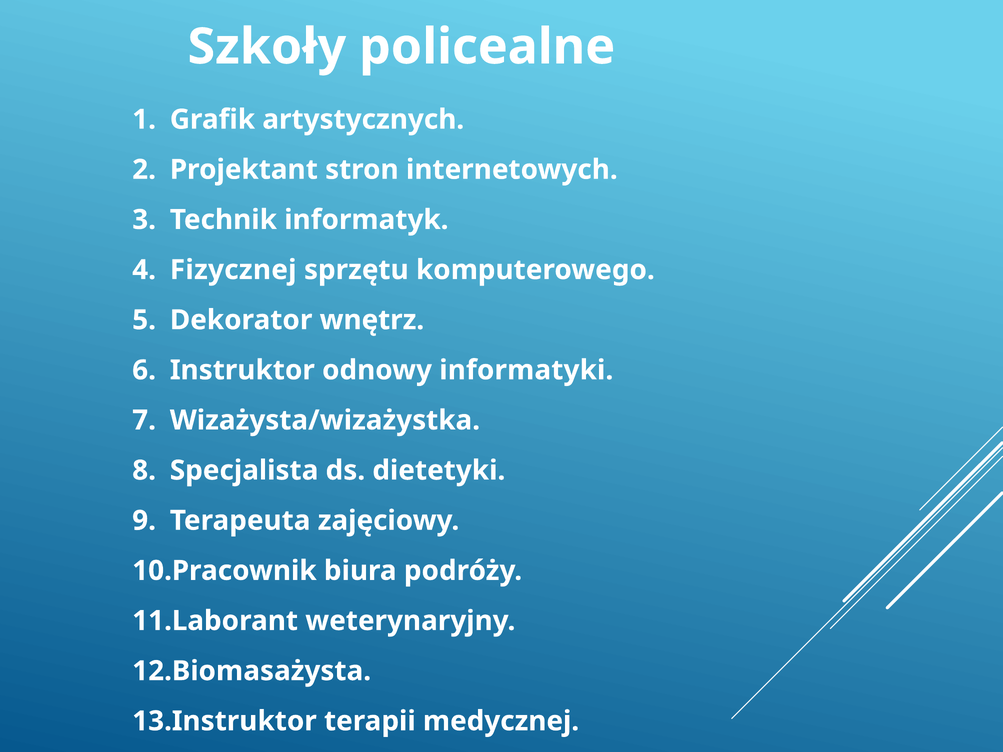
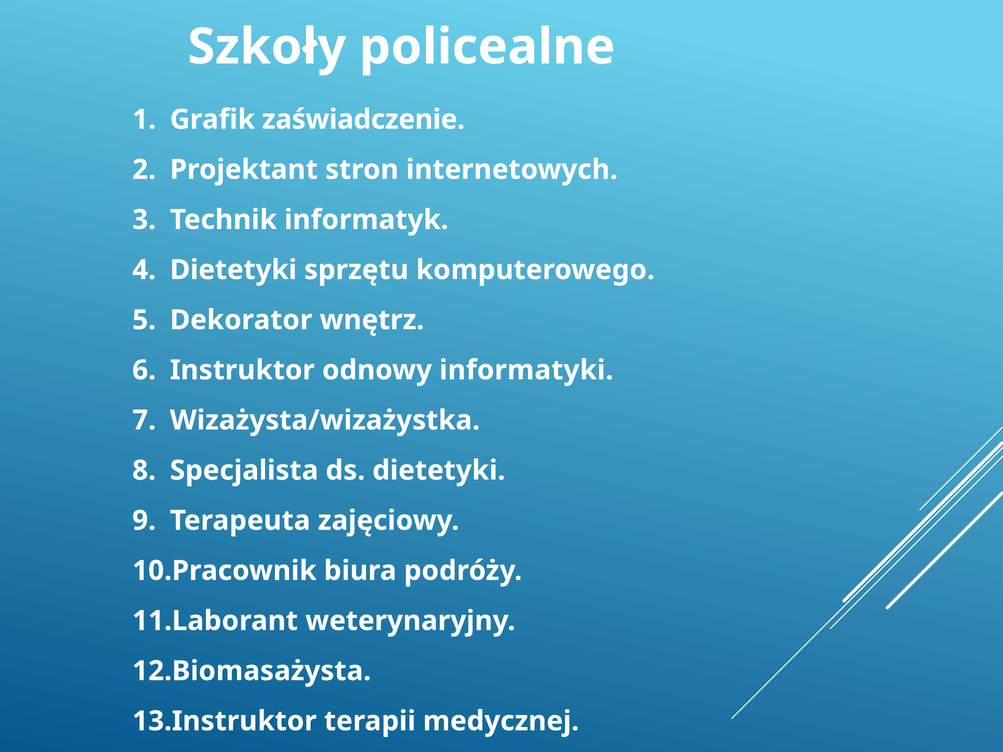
artystycznych: artystycznych -> zaświadczenie (363, 120)
Fizycznej: Fizycznej -> Dietetyki (233, 270)
